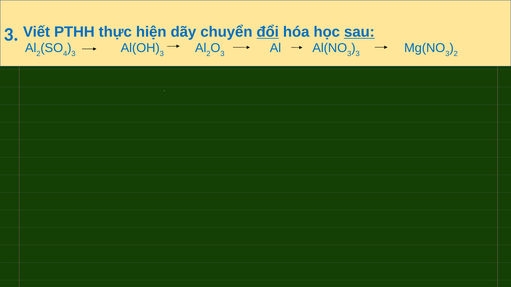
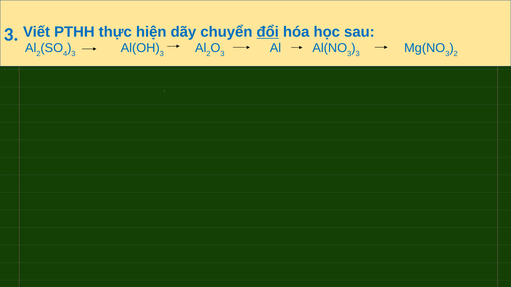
sau underline: present -> none (359, 32)
